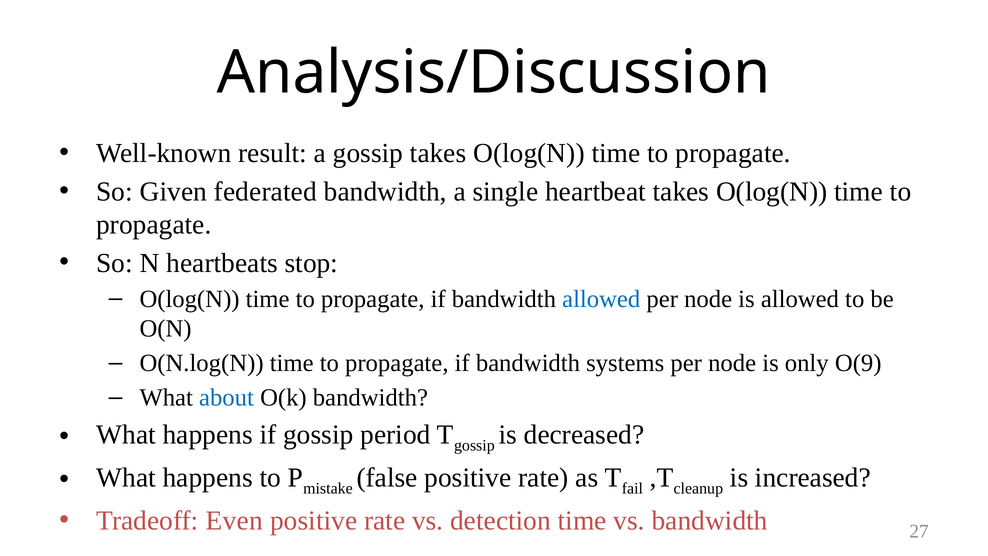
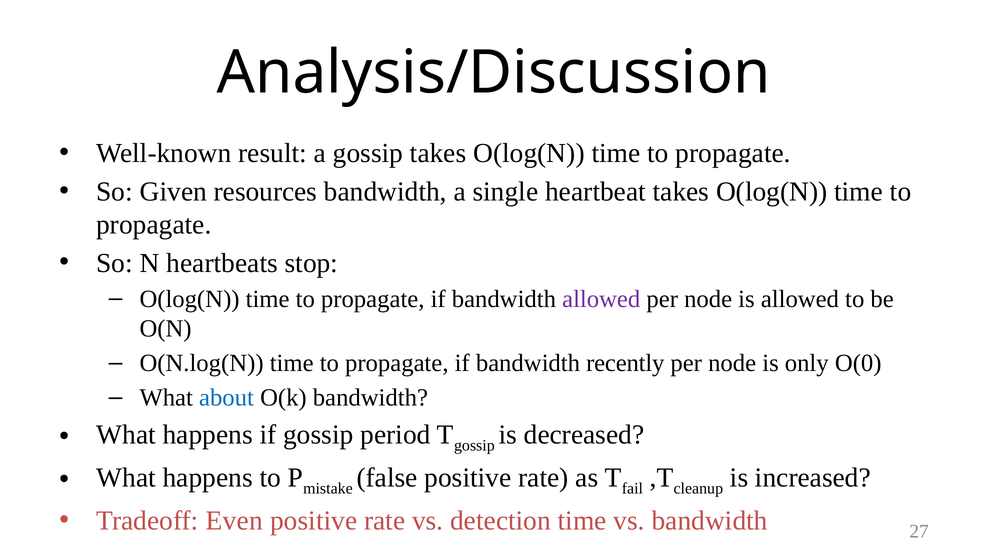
federated: federated -> resources (265, 191)
allowed colour: blue -> purple (601, 299)
systems: systems -> recently (625, 363)
O(9: O(9 -> O(0 (858, 363)
